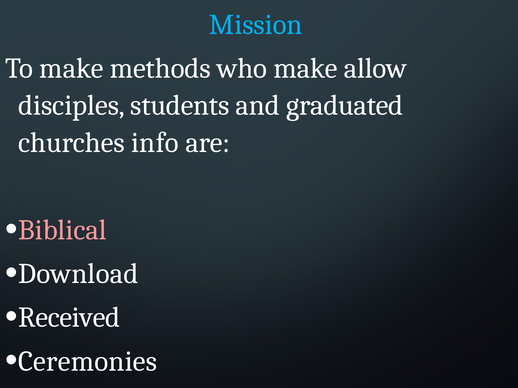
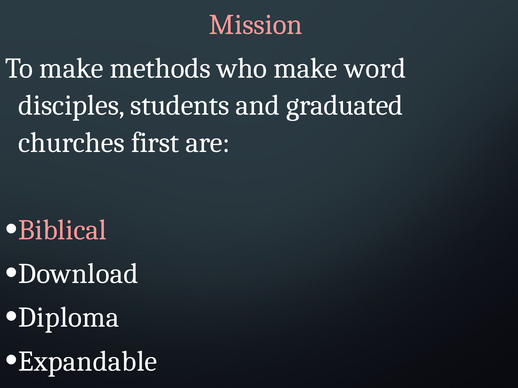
Mission colour: light blue -> pink (256, 25)
allow: allow -> word (375, 68)
info: info -> first (155, 143)
Received: Received -> Diploma (69, 318)
Ceremonies: Ceremonies -> Expandable (88, 362)
